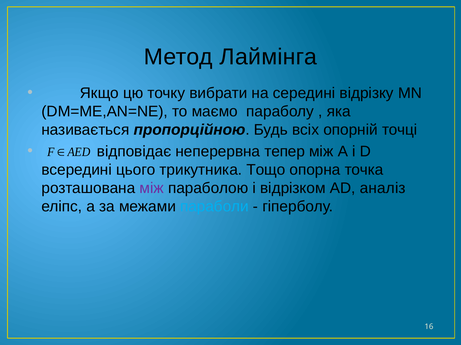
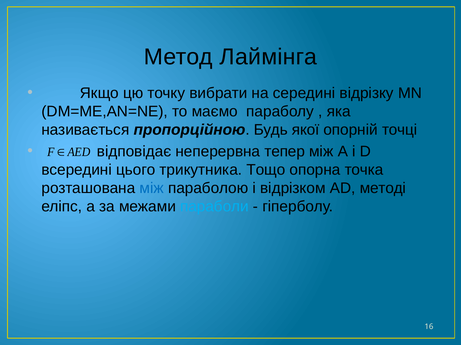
всіх: всіх -> якої (306, 130)
між colour: purple -> blue (152, 189)
аналіз: аналіз -> методі (383, 189)
